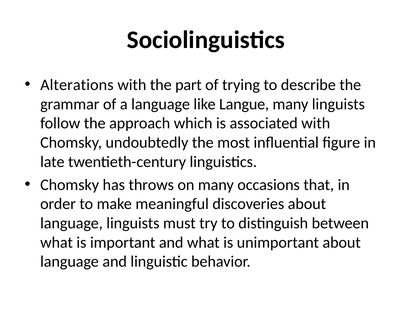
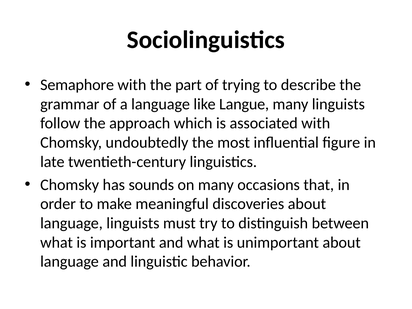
Alterations: Alterations -> Semaphore (77, 85)
throws: throws -> sounds (151, 185)
